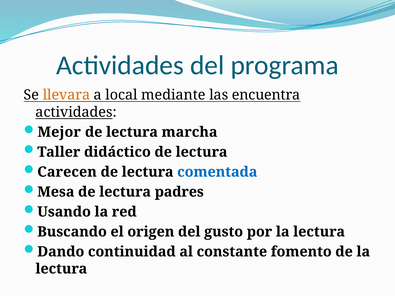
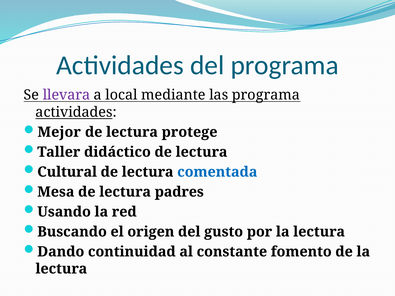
llevara colour: orange -> purple (66, 95)
las encuentra: encuentra -> programa (266, 95)
marcha: marcha -> protege (190, 132)
Carecen: Carecen -> Cultural (67, 172)
